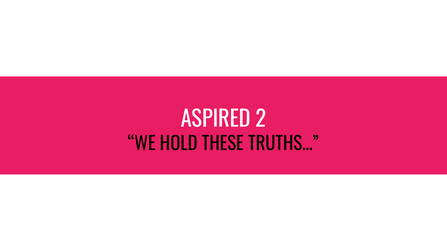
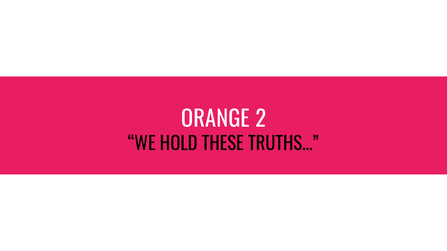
ASPIRED: ASPIRED -> ORANGE (215, 120)
